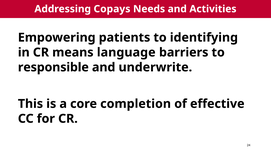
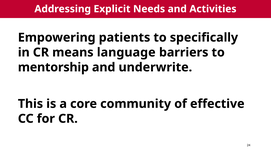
Copays: Copays -> Explicit (112, 9)
identifying: identifying -> specifically (204, 38)
responsible: responsible -> mentorship (53, 67)
completion: completion -> community (136, 104)
